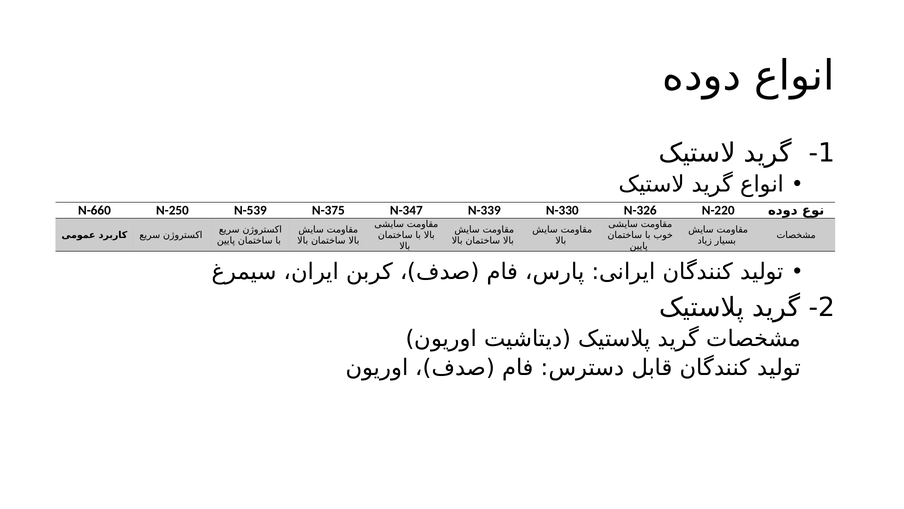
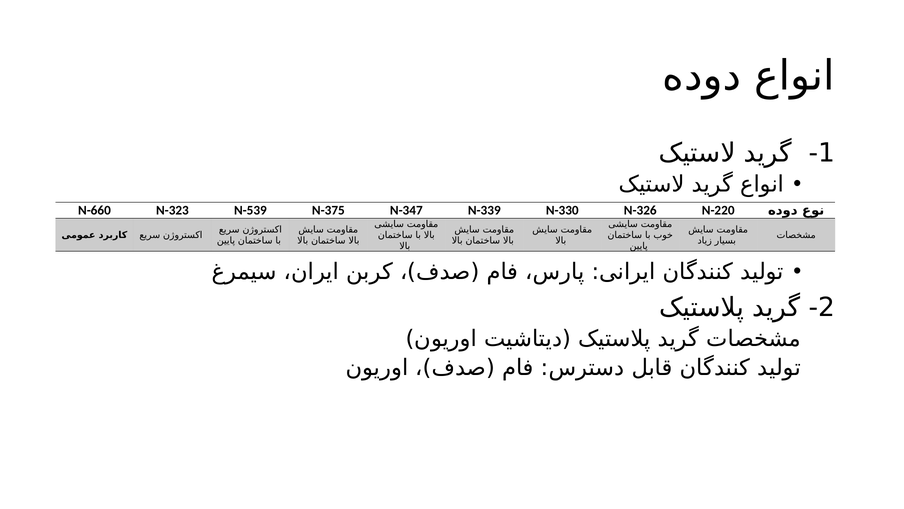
N-250: N-250 -> N-323 (172, 210)
